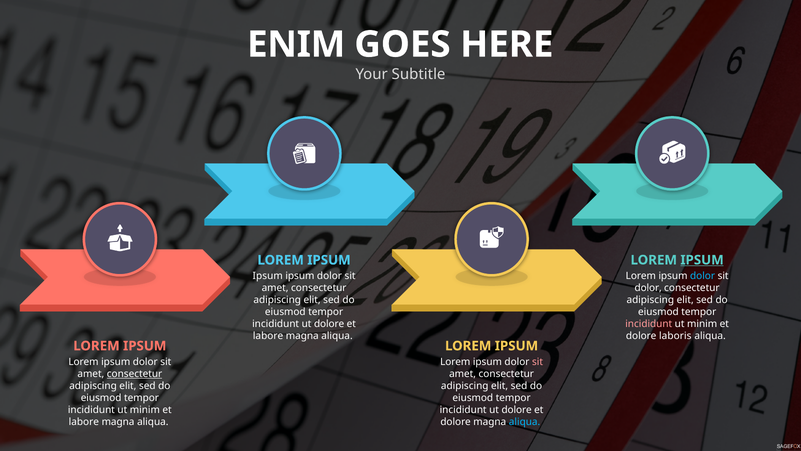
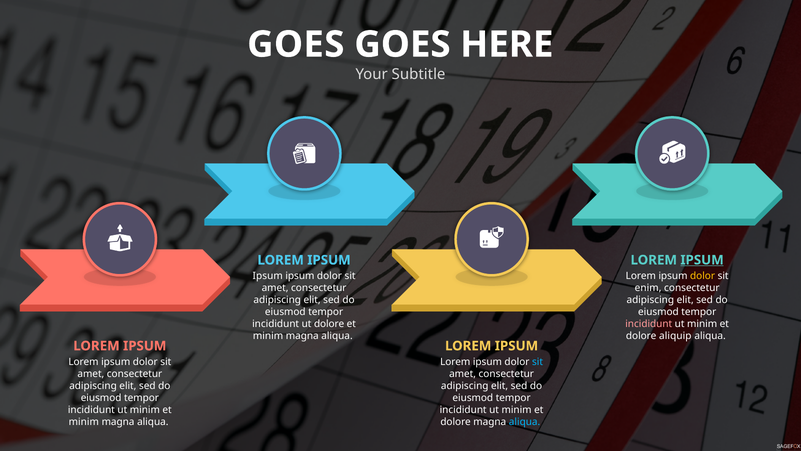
ENIM: ENIM -> GOES (296, 44)
dolor colour: light blue -> yellow (703, 276)
dolor: dolor -> enim (648, 288)
laboris: laboris -> aliquip (675, 336)
labore: labore -> minim (268, 336)
sit colour: pink -> light blue (538, 361)
consectetur underline: present -> none (135, 373)
dolore: dolore -> minim (517, 409)
labore: labore -> minim (84, 421)
